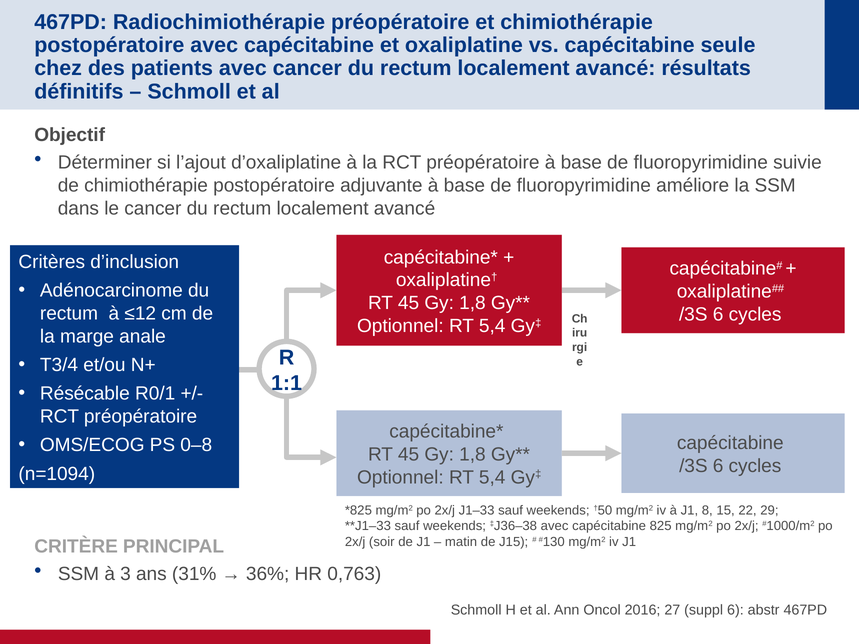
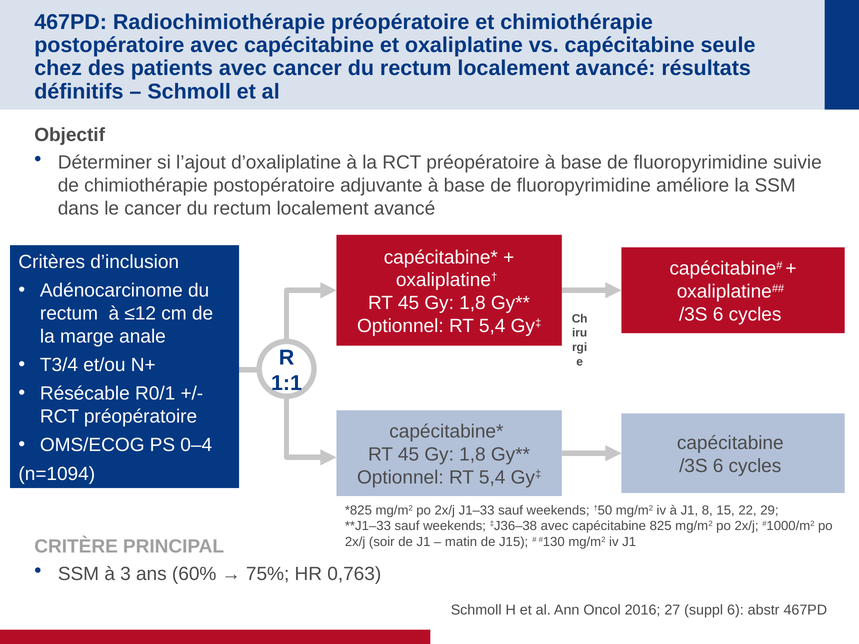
0–8: 0–8 -> 0–4 (196, 445)
31%: 31% -> 60% (194, 574)
36%: 36% -> 75% (268, 574)
